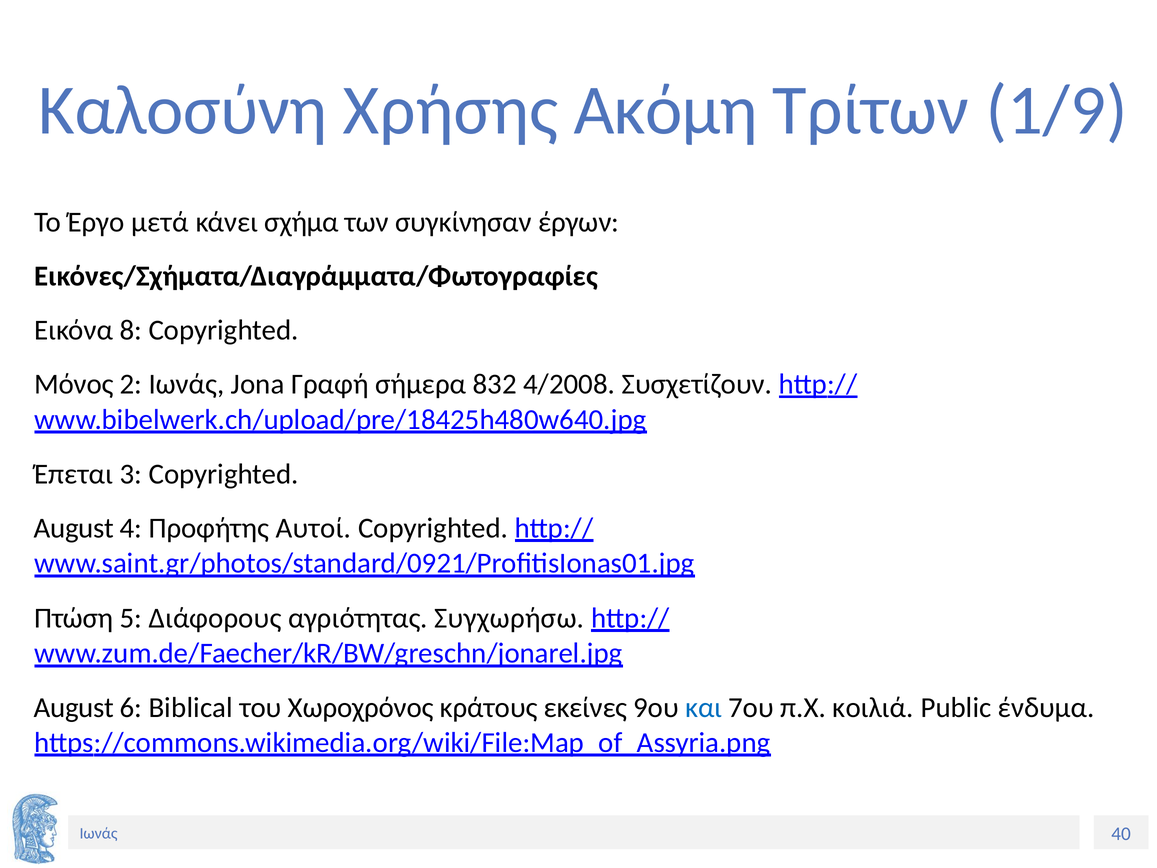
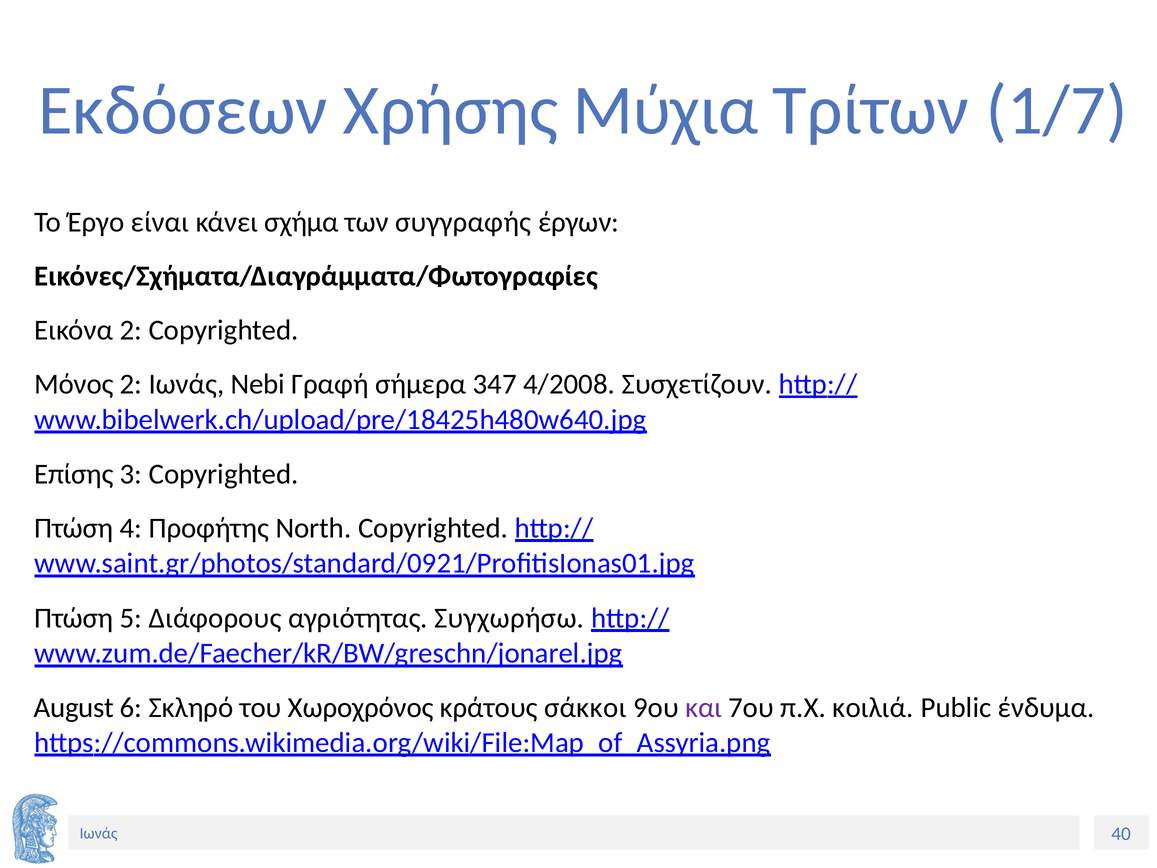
Καλοσύνη: Καλοσύνη -> Εκδόσεων (183, 110)
Ακόμη: Ακόμη -> Μύχια (666, 110)
1/9: 1/9 -> 1/7 (1057, 110)
μετά: μετά -> είναι (160, 222)
συγκίνησαν: συγκίνησαν -> συγγραφής (463, 222)
Εικόνα 8: 8 -> 2 (131, 330)
Jona: Jona -> Nebi (258, 384)
832: 832 -> 347 (495, 384)
Έπεται: Έπεται -> Επίσης (74, 474)
August: August -> Πτώση (74, 528)
Αυτοί: Αυτοί -> North (314, 528)
Biblical: Biblical -> Σκληρό (191, 708)
εκείνες: εκείνες -> σάκκοι (585, 708)
και colour: blue -> purple (704, 708)
